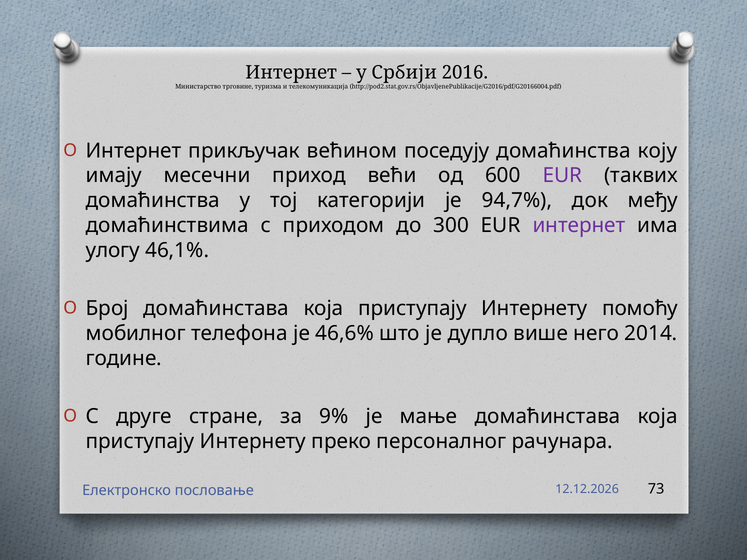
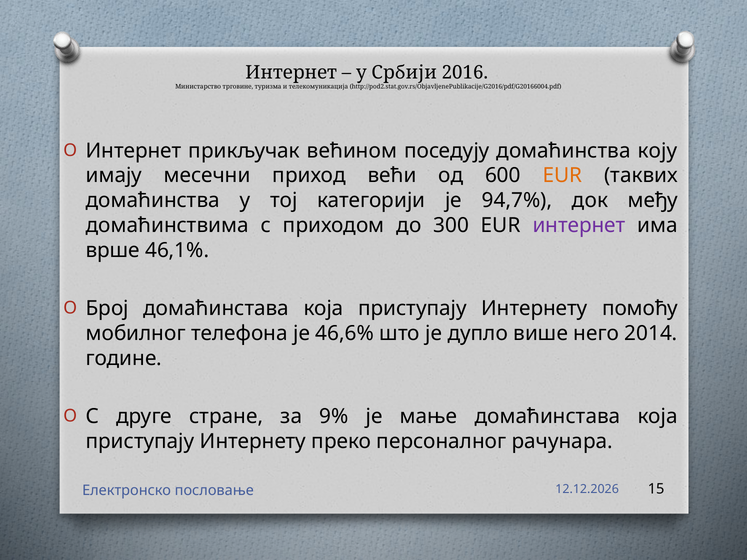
EUR colour: purple -> orange (562, 176)
улогу: улогу -> врше (113, 250)
73: 73 -> 15 (656, 489)
